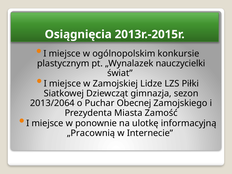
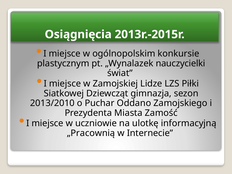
2013/2064: 2013/2064 -> 2013/2010 (52, 103)
Obecnej: Obecnej -> Oddano (134, 103)
ponownie: ponownie -> uczniowie (96, 123)
